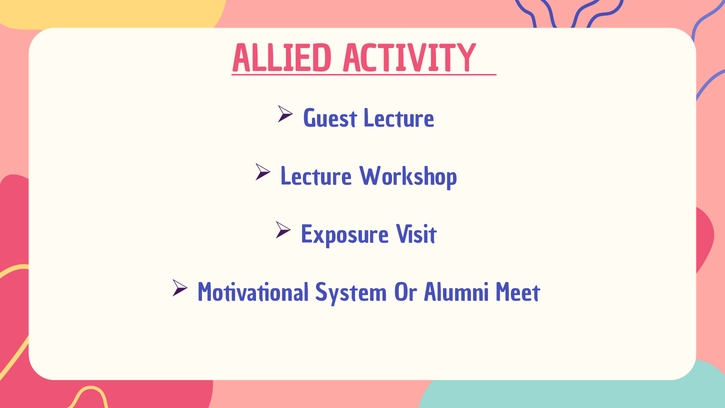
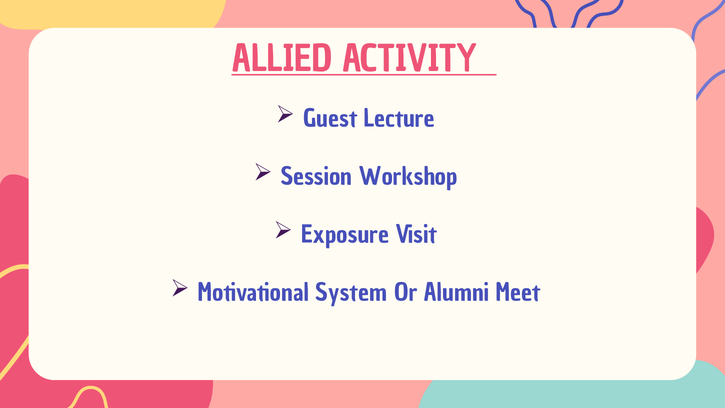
Lecture: Lecture -> Session (317, 177)
